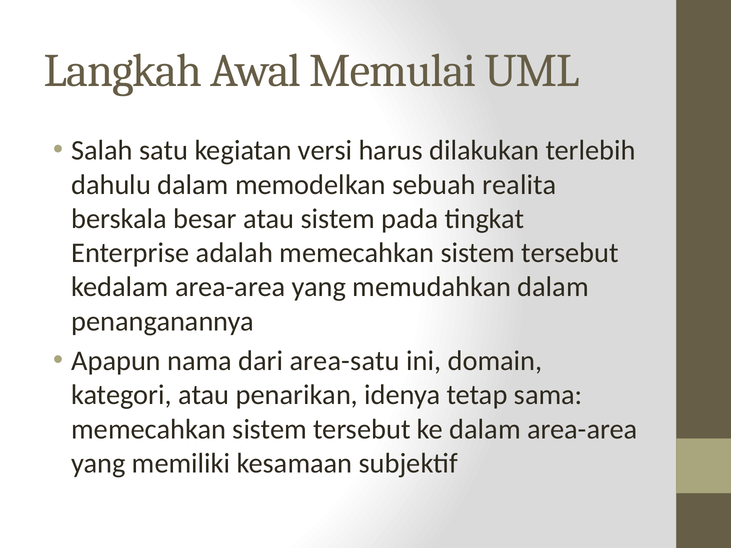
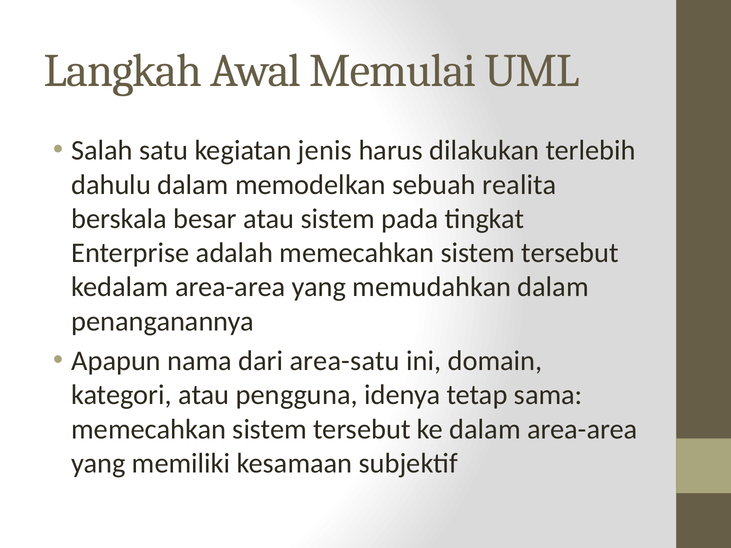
versi: versi -> jenis (325, 151)
penarikan: penarikan -> pengguna (297, 395)
